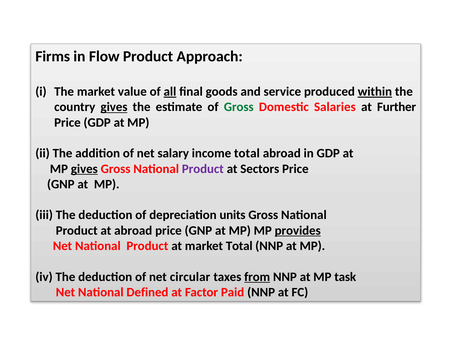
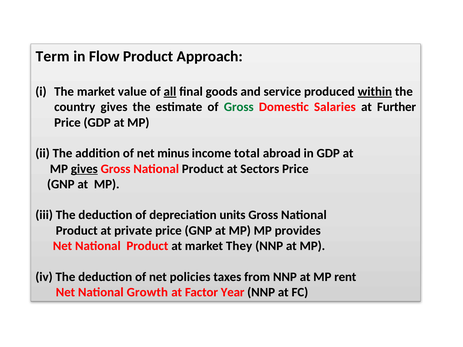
Firms: Firms -> Term (53, 56)
gives underline: present -> none (114, 107)
salary: salary -> minus (173, 153)
Product colour: purple -> black (203, 169)
at abroad: abroad -> private (133, 231)
provides underline: present -> none (298, 231)
market Total: Total -> They (239, 246)
circular: circular -> policies (190, 277)
from underline: present -> none (257, 277)
task: task -> rent (345, 277)
Defined: Defined -> Growth (147, 292)
Paid: Paid -> Year (233, 292)
